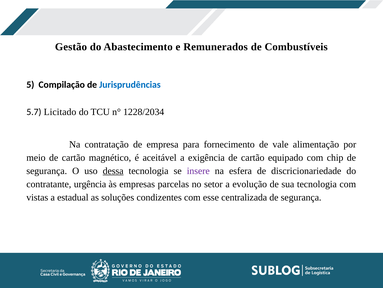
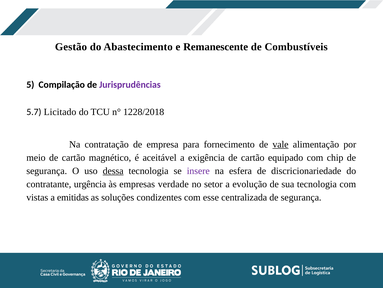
Remunerados: Remunerados -> Remanescente (216, 47)
Jurisprudências colour: blue -> purple (130, 84)
1228/2034: 1228/2034 -> 1228/2018 (144, 112)
vale underline: none -> present (281, 144)
parcelas: parcelas -> verdade (173, 184)
estadual: estadual -> emitidas (73, 197)
